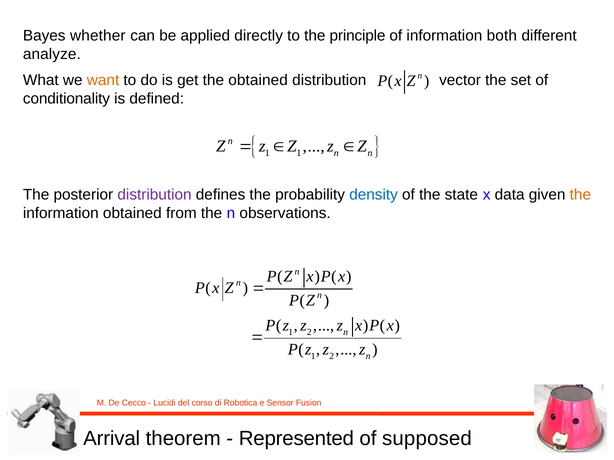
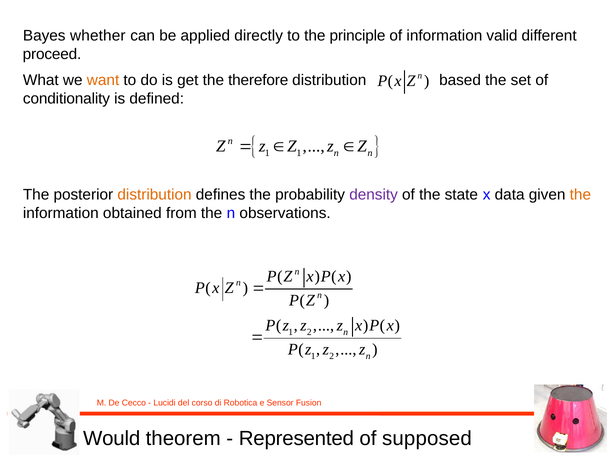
both: both -> valid (502, 36)
analyze: analyze -> proceed (52, 54)
the obtained: obtained -> therefore (258, 80)
vector: vector -> based (460, 80)
distribution colour: purple -> orange (155, 195)
density colour: blue -> purple (374, 195)
Arrival: Arrival -> Would (112, 439)
